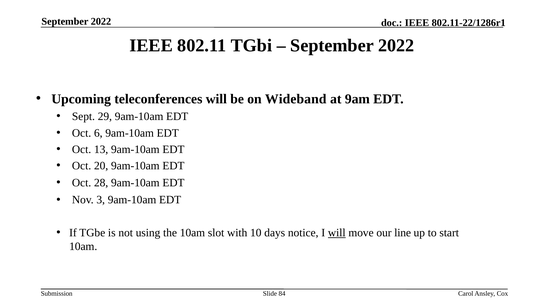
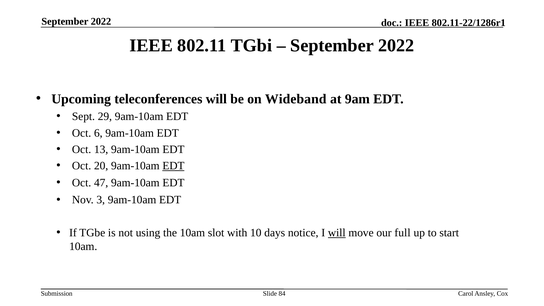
EDT underline: none -> present (173, 166)
28: 28 -> 47 (101, 183)
line: line -> full (403, 233)
